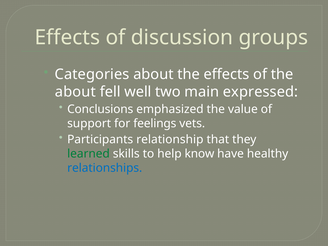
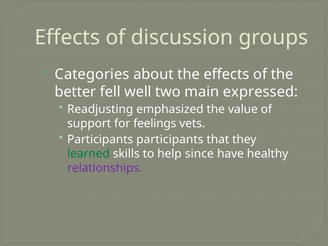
about: about -> better (75, 92)
Conclusions: Conclusions -> Readjusting (100, 109)
Participants relationship: relationship -> participants (170, 139)
know: know -> since (199, 154)
relationships colour: blue -> purple (105, 168)
